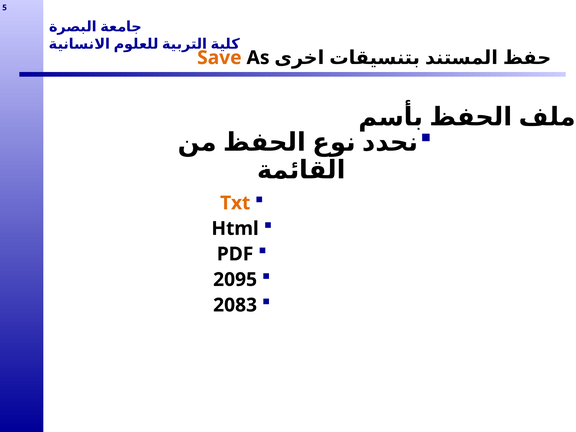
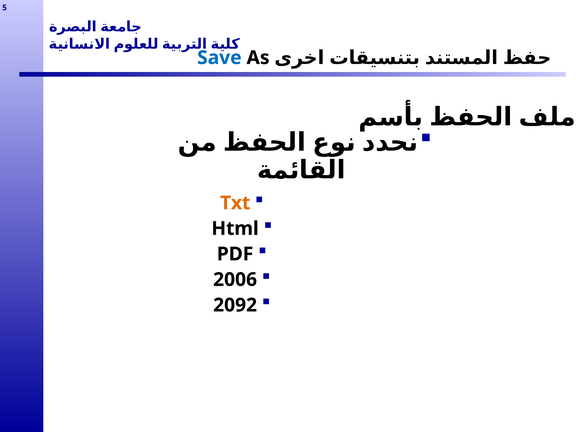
Save colour: orange -> blue (219, 58)
2095: 2095 -> 2006 (235, 280)
2083: 2083 -> 2092 (235, 305)
